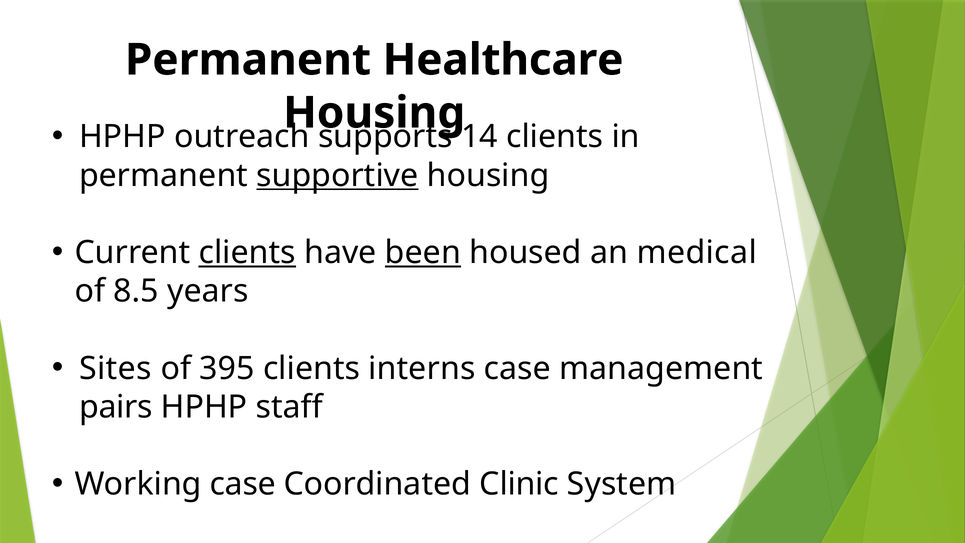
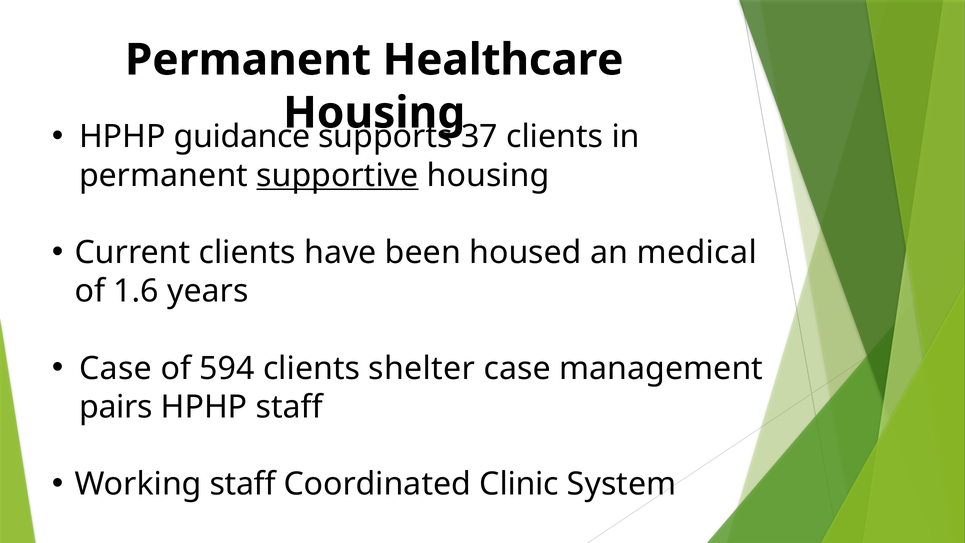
outreach: outreach -> guidance (242, 137)
14: 14 -> 37 (479, 137)
clients underline: present -> none (247, 253)
been underline: present -> none (423, 253)
8.5: 8.5 -> 1.6 (136, 291)
Sites: Sites -> Case (116, 368)
395: 395 -> 594 (227, 368)
interns: interns -> shelter (422, 368)
Working case: case -> staff (243, 484)
